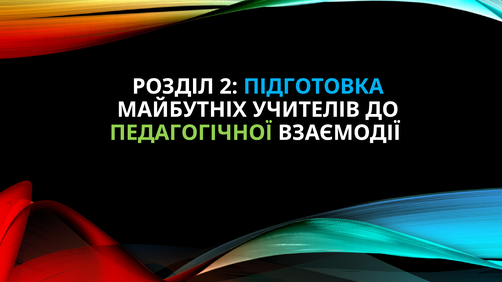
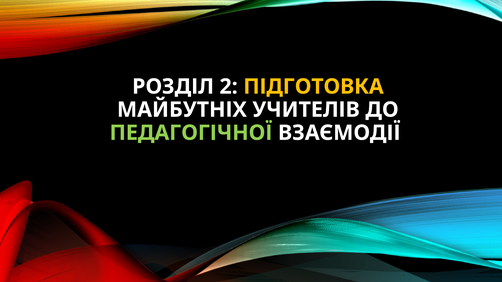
ПІДГОТОВКА colour: light blue -> yellow (313, 87)
